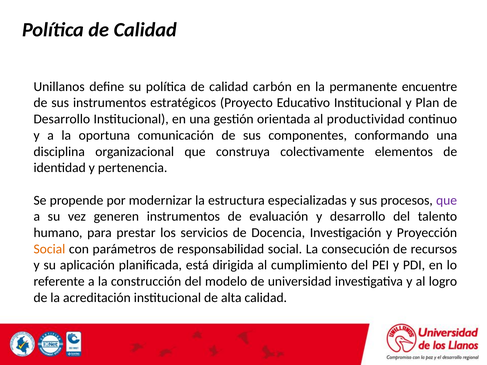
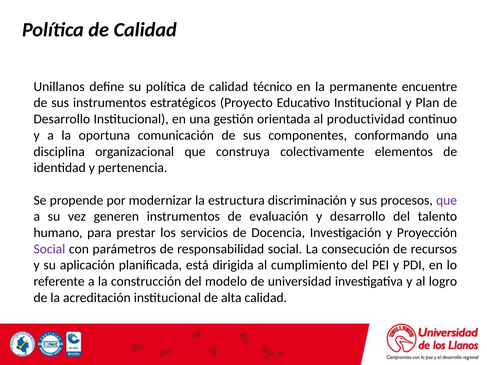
carbón: carbón -> técnico (273, 87)
especializadas: especializadas -> discriminación (307, 200)
Social colour: orange -> purple (49, 249)
